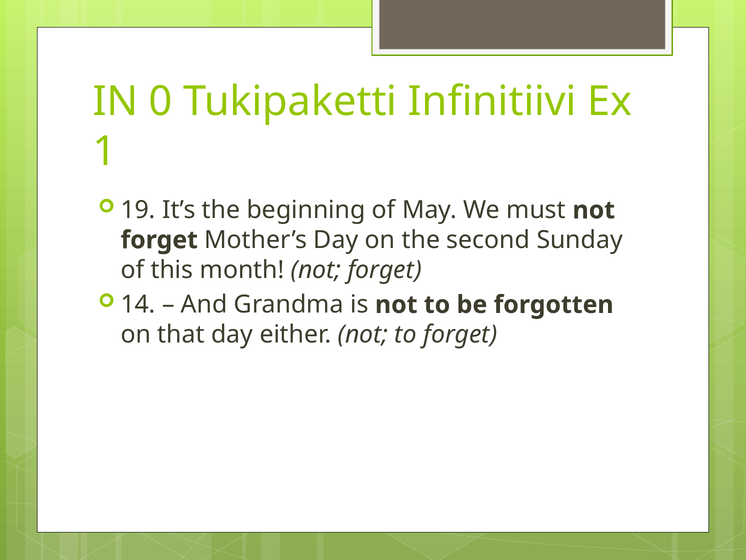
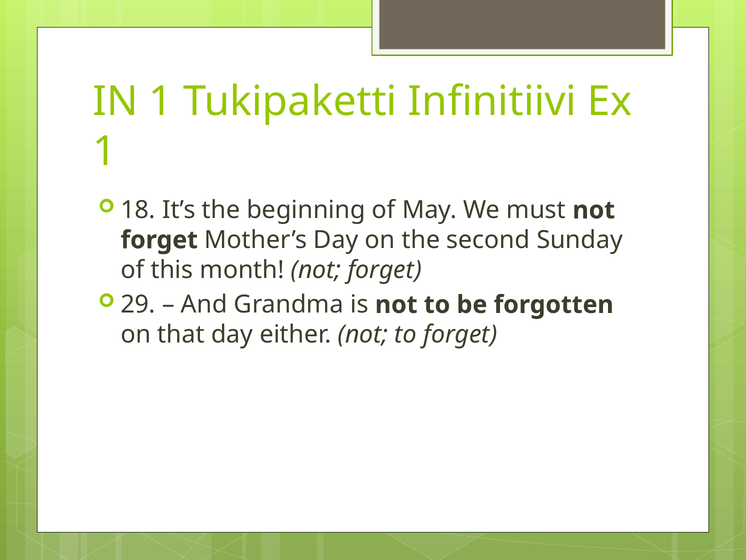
IN 0: 0 -> 1 (161, 102)
19: 19 -> 18 (138, 210)
14: 14 -> 29 (138, 304)
